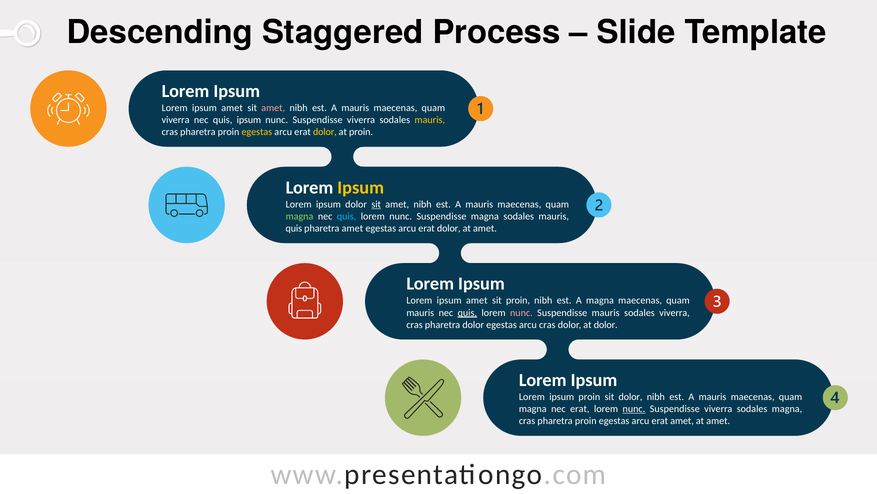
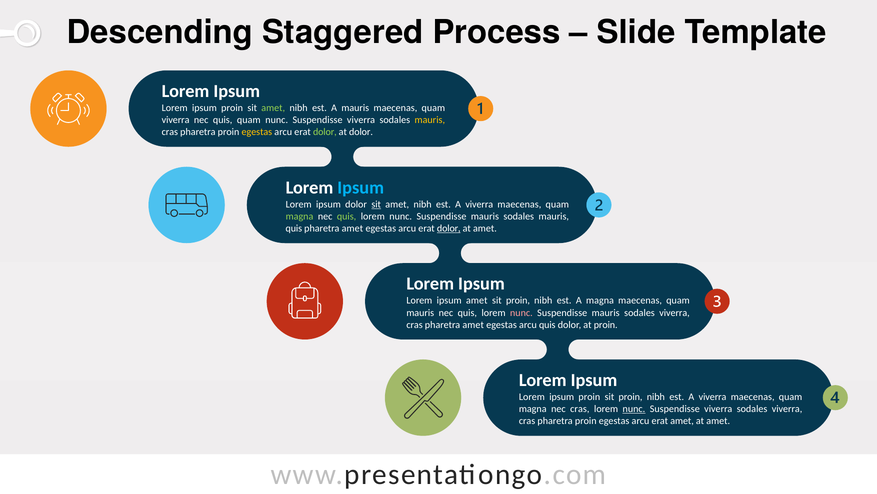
amet: amet -> proin (232, 108)
amet colour: pink -> light green (273, 108)
quis ipsum: ipsum -> quam (249, 120)
dolor colour: yellow -> light green (325, 132)
at proin: proin -> dolor (361, 132)
Ipsum colour: yellow -> light blue (361, 187)
mauris: mauris -> viverra (479, 204)
quis colour: light blue -> light green (347, 216)
magna: magna -> mauris (485, 216)
dolor underline: none -> present (449, 228)
quis underline: present -> none (467, 312)
cras pharetra dolor: dolor -> amet (473, 324)
arcu cras: cras -> quis (547, 324)
at dolor: dolor -> proin (606, 324)
dolor: dolor -> proin (631, 396)
mauris: mauris -> viverra (713, 396)
nec erat: erat -> cras (580, 408)
viverra sodales magna: magna -> viverra (787, 408)
